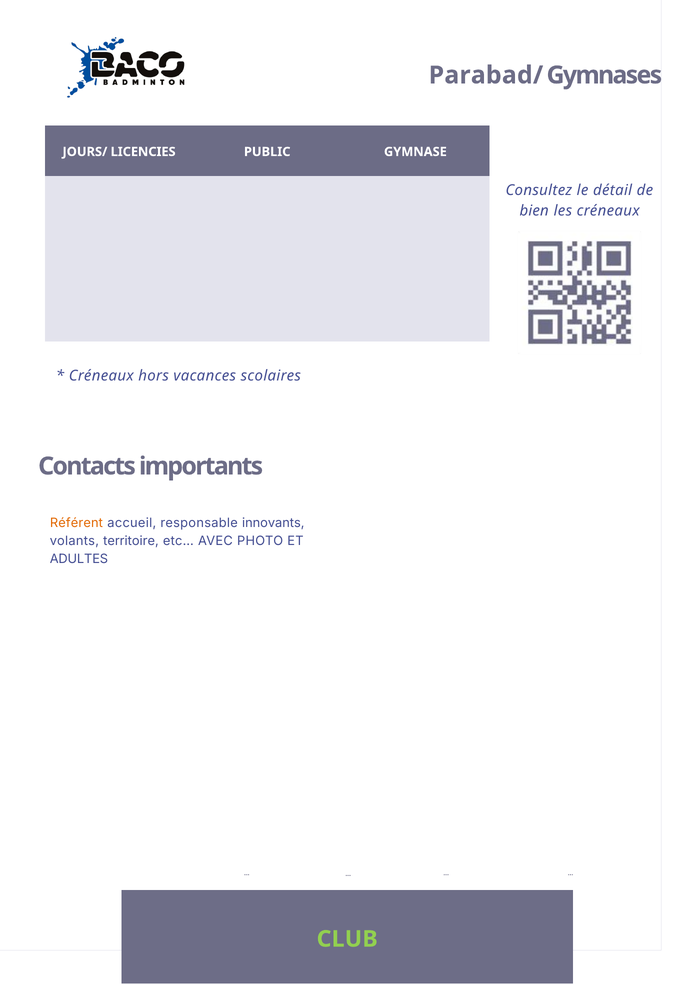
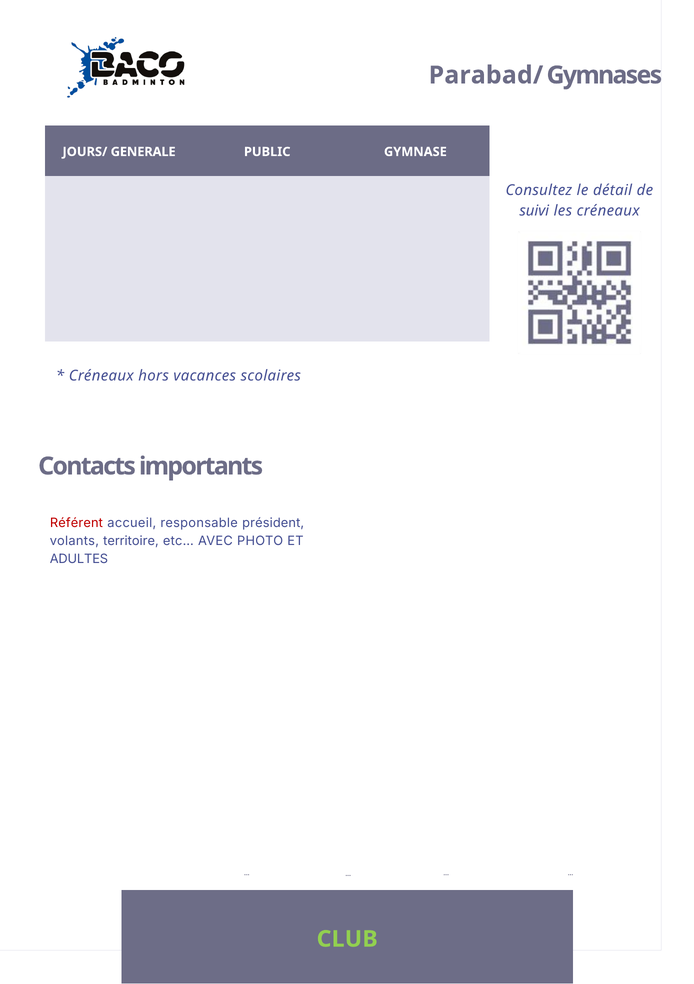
LICENCIES: LICENCIES -> GENERALE (143, 152)
bien: bien -> suivi (534, 211)
Référent colour: orange -> red (76, 523)
innovants: innovants -> président (273, 523)
